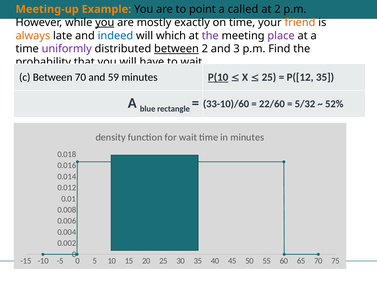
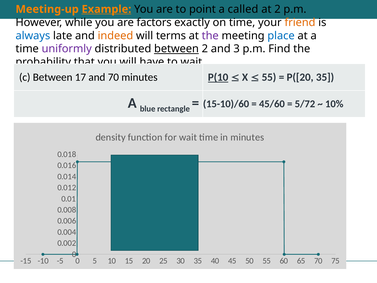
Example underline: none -> present (106, 9)
you underline: present -> none (105, 22)
mostly: mostly -> factors (154, 22)
always colour: orange -> blue (33, 36)
indeed colour: blue -> orange (115, 36)
which: which -> terms (171, 36)
place colour: purple -> blue (281, 36)
Between 70: 70 -> 17 (80, 77)
and 59: 59 -> 70 (113, 77)
25: 25 -> 55 (269, 77)
P([12: P([12 -> P([20 (300, 77)
33-10)/60: 33-10)/60 -> 15-10)/60 (226, 104)
22/60: 22/60 -> 45/60 (272, 104)
5/32: 5/32 -> 5/72 (305, 104)
52%: 52% -> 10% (334, 104)
